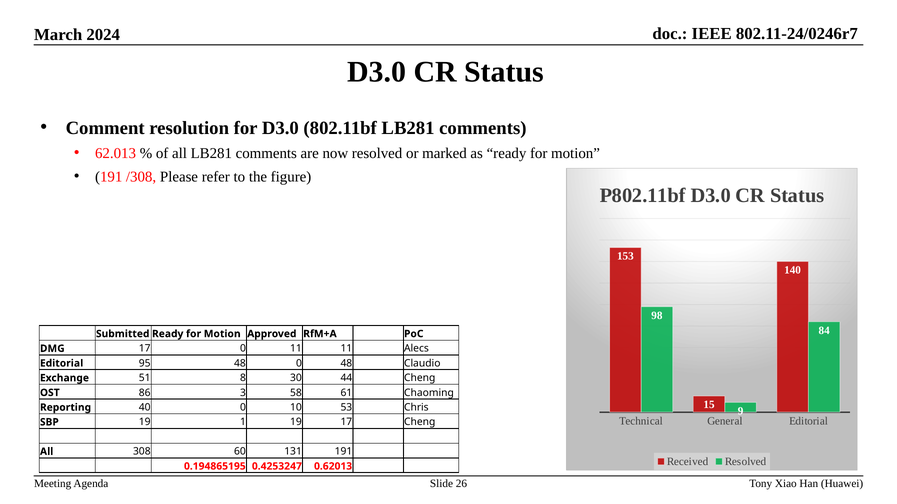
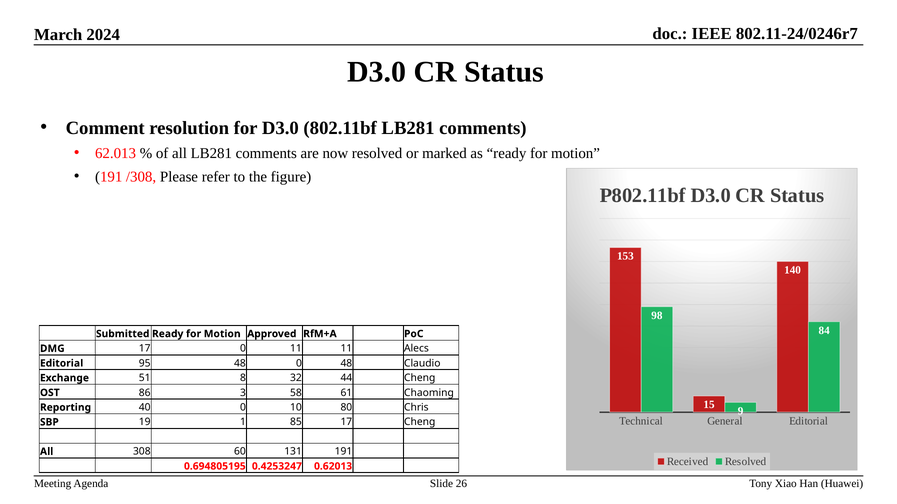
30: 30 -> 32 (296, 378)
53: 53 -> 80 (346, 408)
1 19: 19 -> 85 (296, 423)
0.194865195: 0.194865195 -> 0.694805195 (215, 467)
